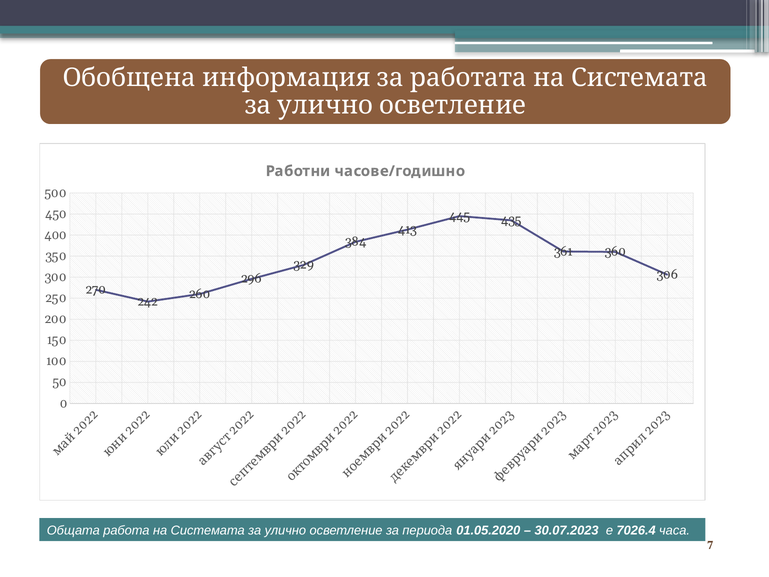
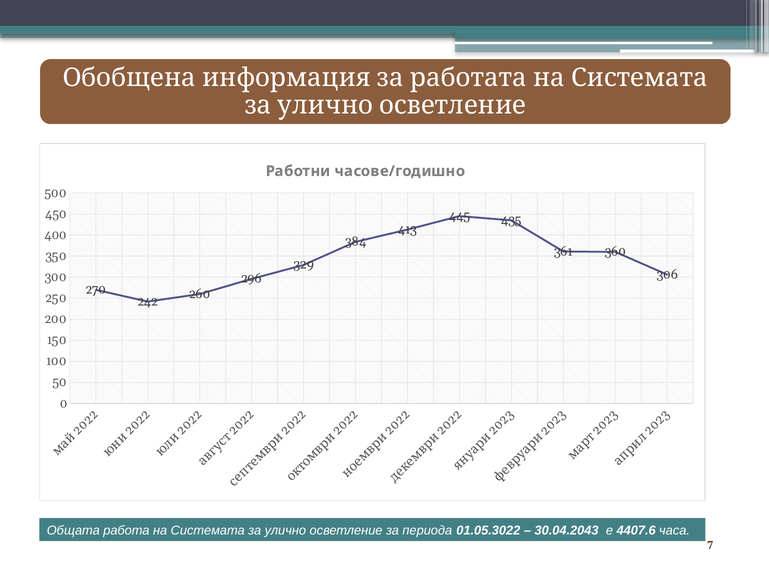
01.05.2020: 01.05.2020 -> 01.05.3022 (488, 530)
30.07.2023: 30.07.2023 -> 30.04.2043 (567, 530)
7026.4: 7026.4 -> 4407.6 (636, 530)
